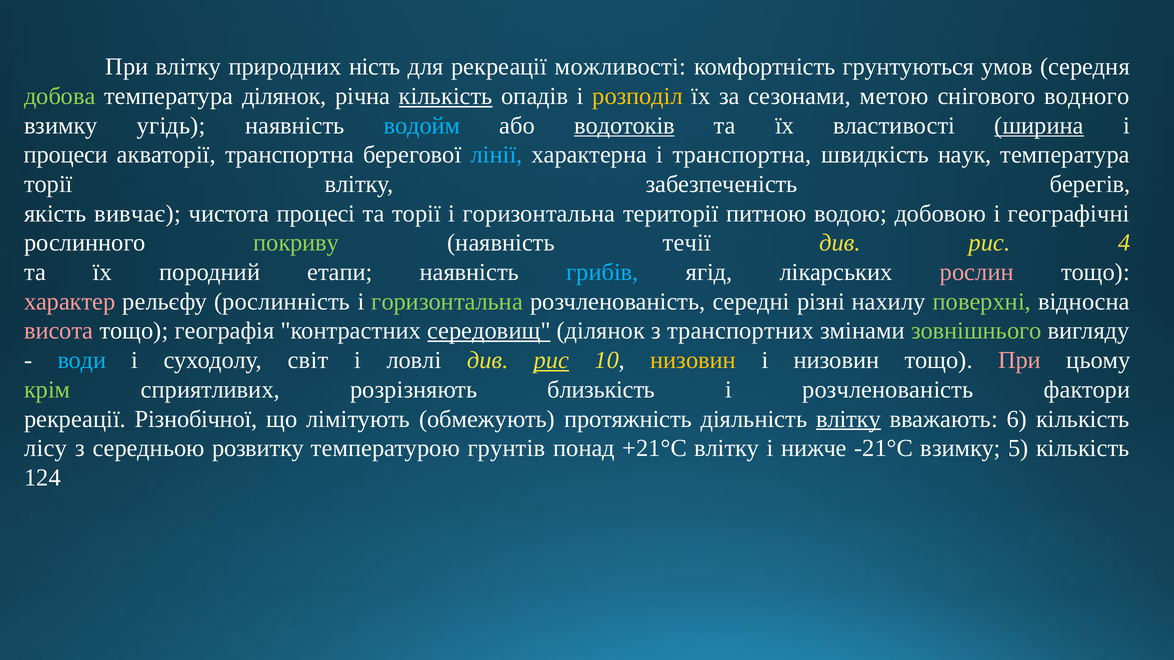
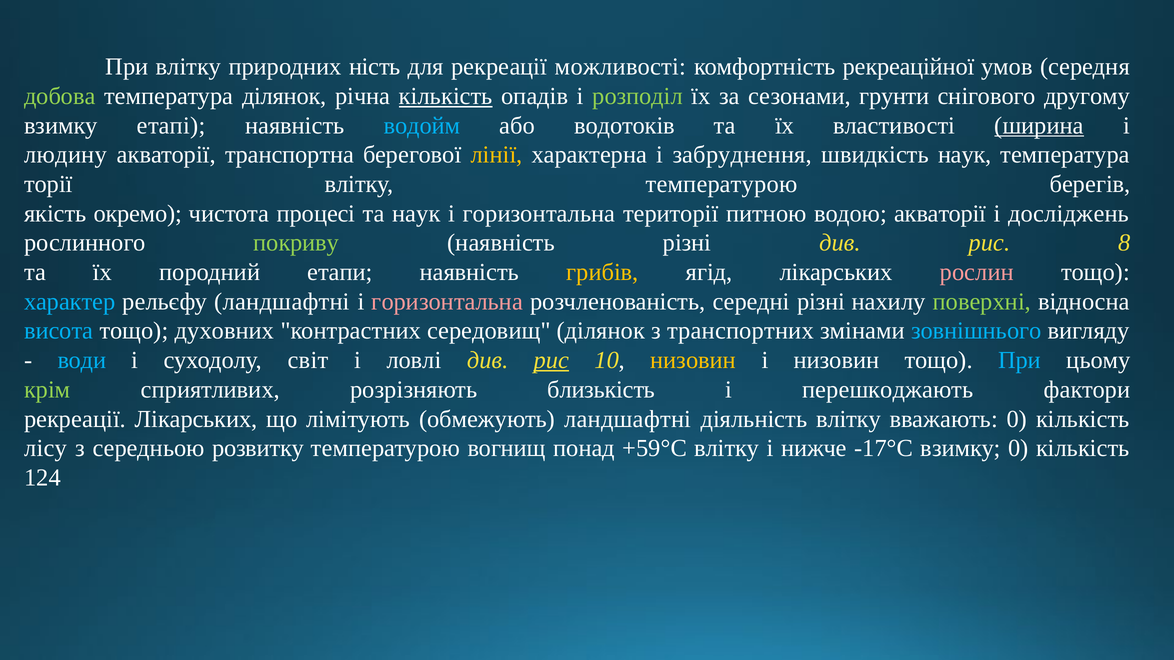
грунтуються: грунтуються -> рекреаційної (909, 67)
розподіл colour: yellow -> light green (638, 96)
метою: метою -> грунти (894, 96)
водного: водного -> другому (1087, 96)
угідь: угідь -> етапі (171, 126)
водотоків underline: present -> none (624, 126)
процеси: процеси -> людину (66, 155)
лінії colour: light blue -> yellow (497, 155)
і транспортна: транспортна -> забруднення (742, 155)
влітку забезпеченість: забезпеченість -> температурою (722, 184)
вивчає: вивчає -> окремо (138, 214)
та торії: торії -> наук (416, 214)
водою добовою: добовою -> акваторії (940, 214)
географічні: географічні -> досліджень (1069, 214)
наявність течії: течії -> різні (687, 243)
4: 4 -> 8 (1124, 243)
грибів colour: light blue -> yellow (602, 272)
характер colour: pink -> light blue (70, 302)
рельєфу рослинність: рослинність -> ландшафтні (282, 302)
горизонтальна colour: light green -> pink (447, 302)
висота colour: pink -> light blue (59, 331)
географія: географія -> духовних (225, 331)
середовищ underline: present -> none (489, 331)
зовнішнього colour: light green -> light blue (976, 331)
При colour: pink -> light blue (1020, 360)
і розчленованість: розчленованість -> перешкоджають (888, 390)
рекреації Різнобічної: Різнобічної -> Лікарських (196, 419)
обмежують протяжність: протяжність -> ландшафтні (628, 419)
влітку underline: present -> none (849, 419)
вважають 6: 6 -> 0 (1017, 419)
грунтів: грунтів -> вогнищ (507, 449)
+21°С: +21°С -> +59°С (655, 449)
-21°С: -21°С -> -17°С (884, 449)
взимку 5: 5 -> 0 (1018, 449)
